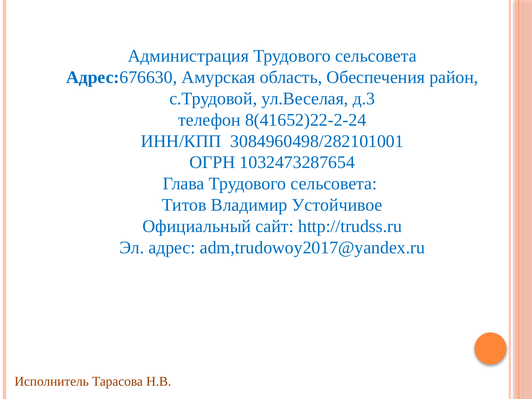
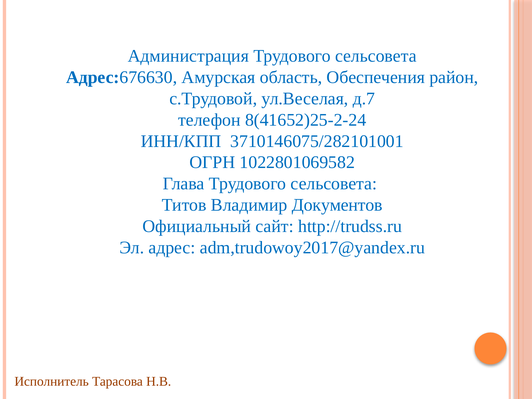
д.3: д.3 -> д.7 (364, 99)
8(41652)22-2-24: 8(41652)22-2-24 -> 8(41652)25-2-24 (306, 120)
3084960498/282101001: 3084960498/282101001 -> 3710146075/282101001 (317, 141)
1032473287654: 1032473287654 -> 1022801069582 (297, 162)
Устойчивое: Устойчивое -> Документов (337, 205)
